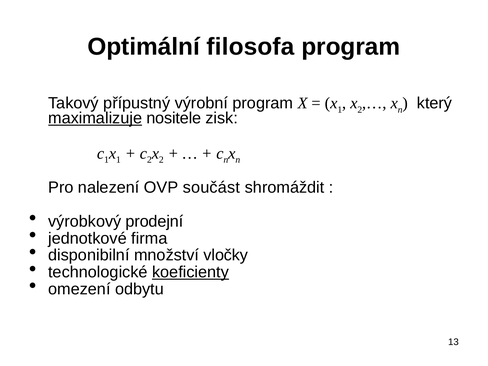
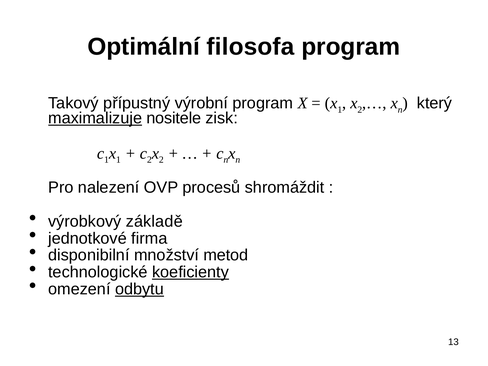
součást: součást -> procesů (211, 188)
prodejní: prodejní -> základě (154, 221)
vločky: vločky -> metod (226, 255)
odbytu underline: none -> present (139, 289)
